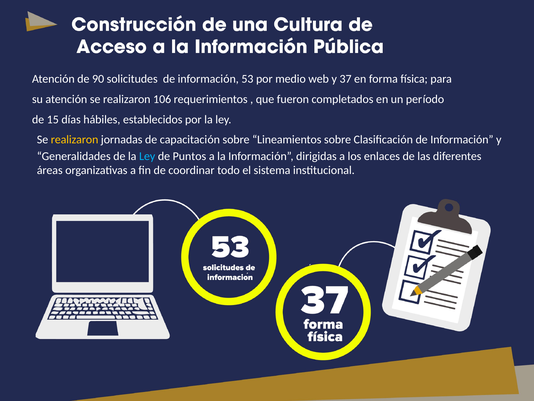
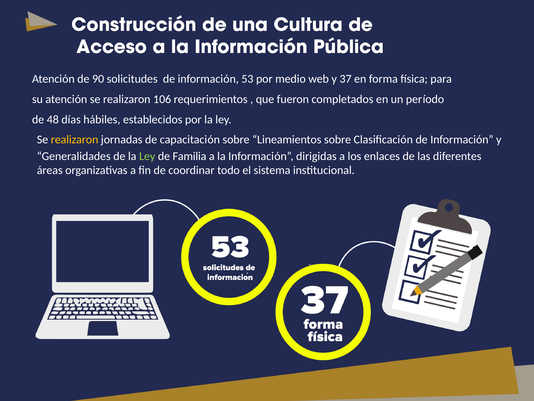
15: 15 -> 48 (53, 119)
Ley colour: light blue -> light green (147, 156)
Puntos: Puntos -> Familia (190, 156)
